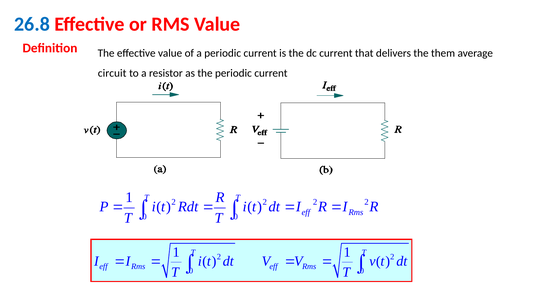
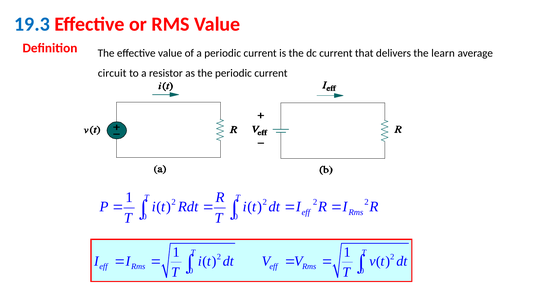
26.8: 26.8 -> 19.3 (32, 24)
them: them -> learn (443, 53)
